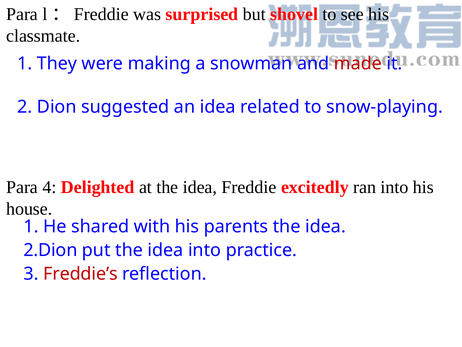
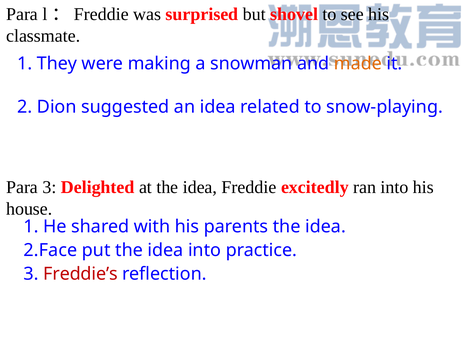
made colour: red -> orange (358, 64)
Para 4: 4 -> 3 (49, 187)
2.Dion: 2.Dion -> 2.Face (50, 250)
